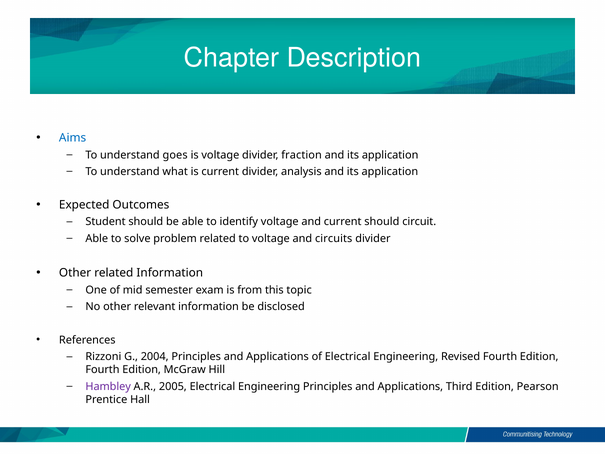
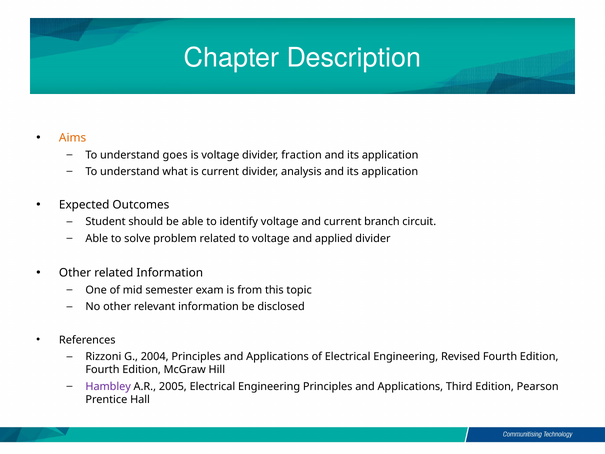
Aims colour: blue -> orange (73, 138)
current should: should -> branch (382, 222)
circuits: circuits -> applied (334, 238)
